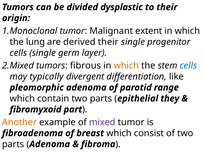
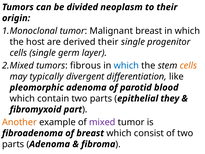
dysplastic: dysplastic -> neoplasm (122, 7)
Malignant extent: extent -> breast (149, 31)
lung: lung -> host (35, 42)
which colour: orange -> blue (126, 66)
cells colour: blue -> orange (188, 66)
range: range -> blood (166, 87)
